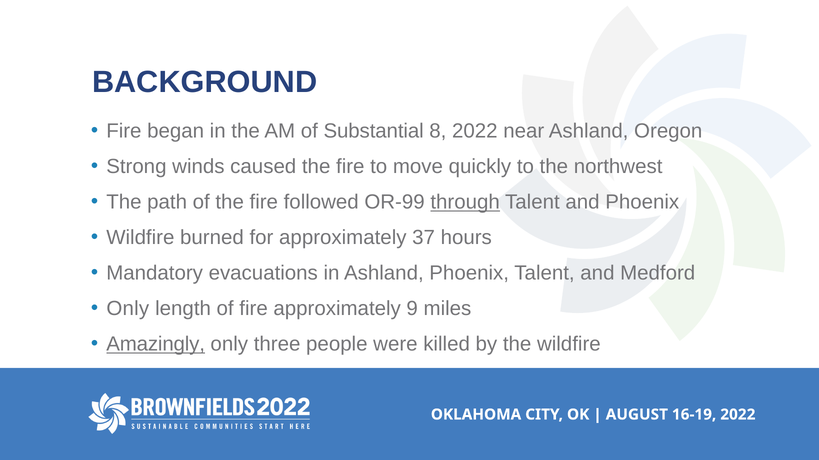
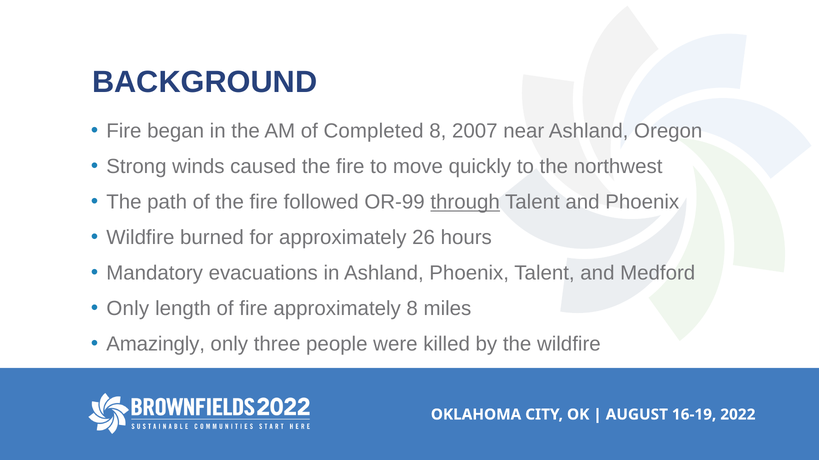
Substantial: Substantial -> Completed (374, 131)
8 2022: 2022 -> 2007 (475, 131)
37: 37 -> 26 (424, 238)
approximately 9: 9 -> 8 (412, 309)
Amazingly underline: present -> none (156, 345)
